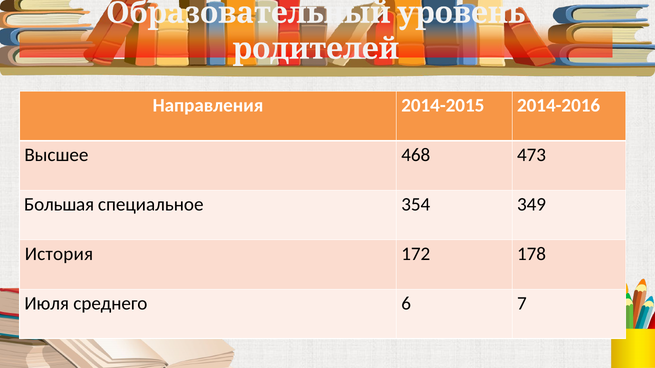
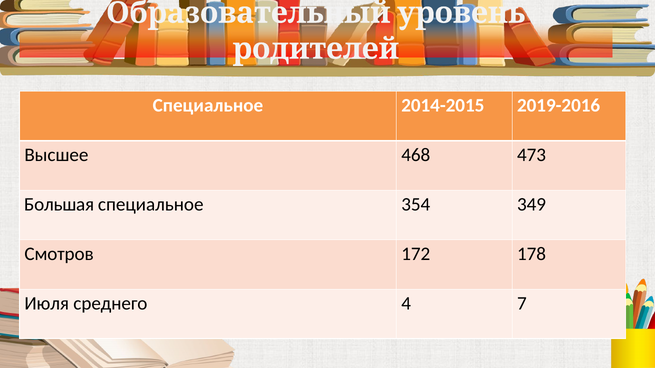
Направления: Направления -> Специальное (208, 106)
2014-2016: 2014-2016 -> 2019-2016 (559, 106)
История: История -> Смотров (59, 254)
6: 6 -> 4 (406, 304)
